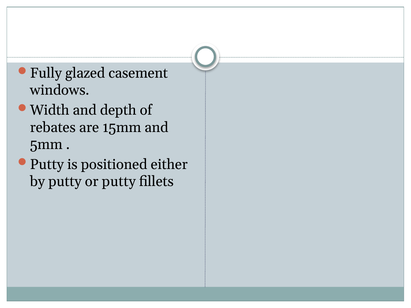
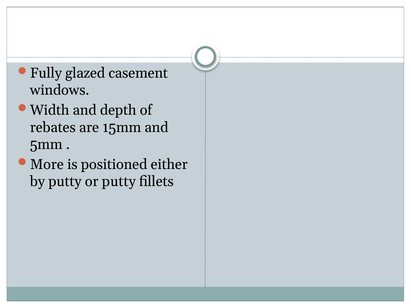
Putty: Putty -> More (47, 165)
